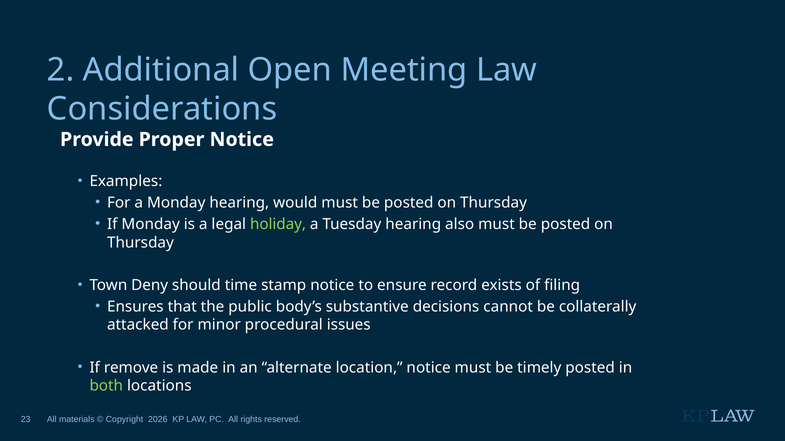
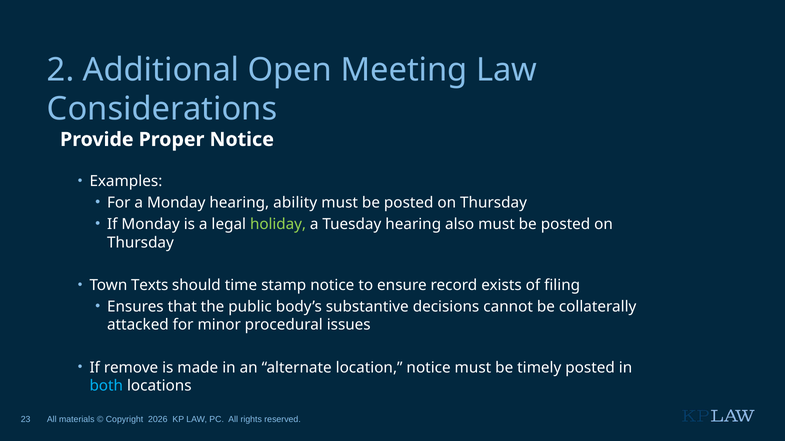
would: would -> ability (295, 203)
Deny: Deny -> Texts (150, 286)
both colour: light green -> light blue (106, 386)
